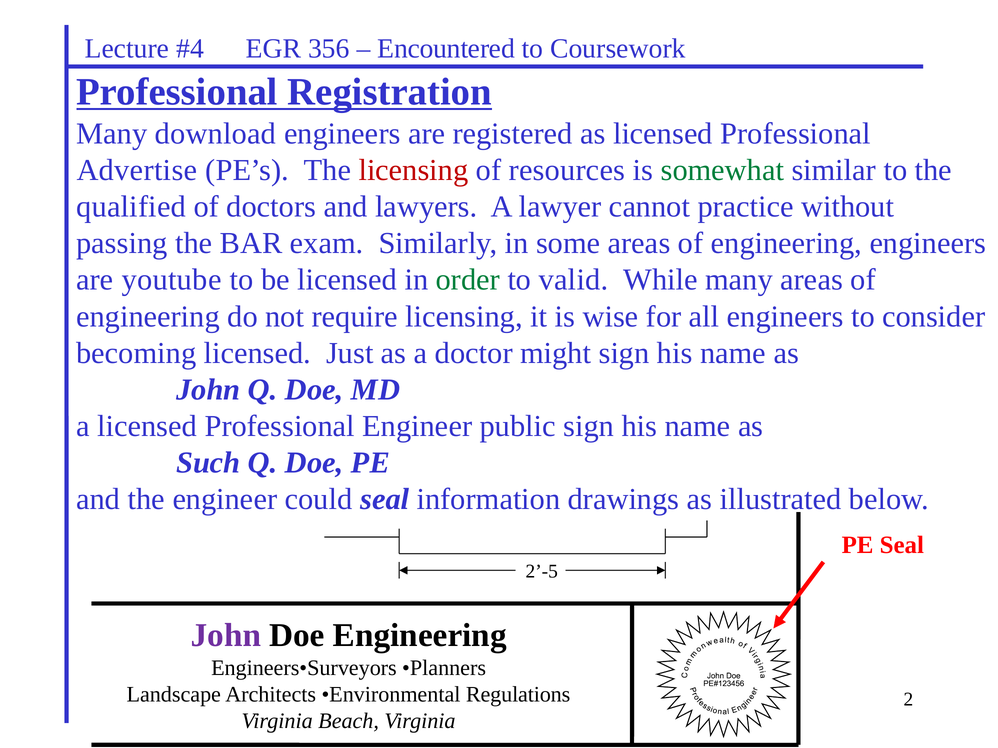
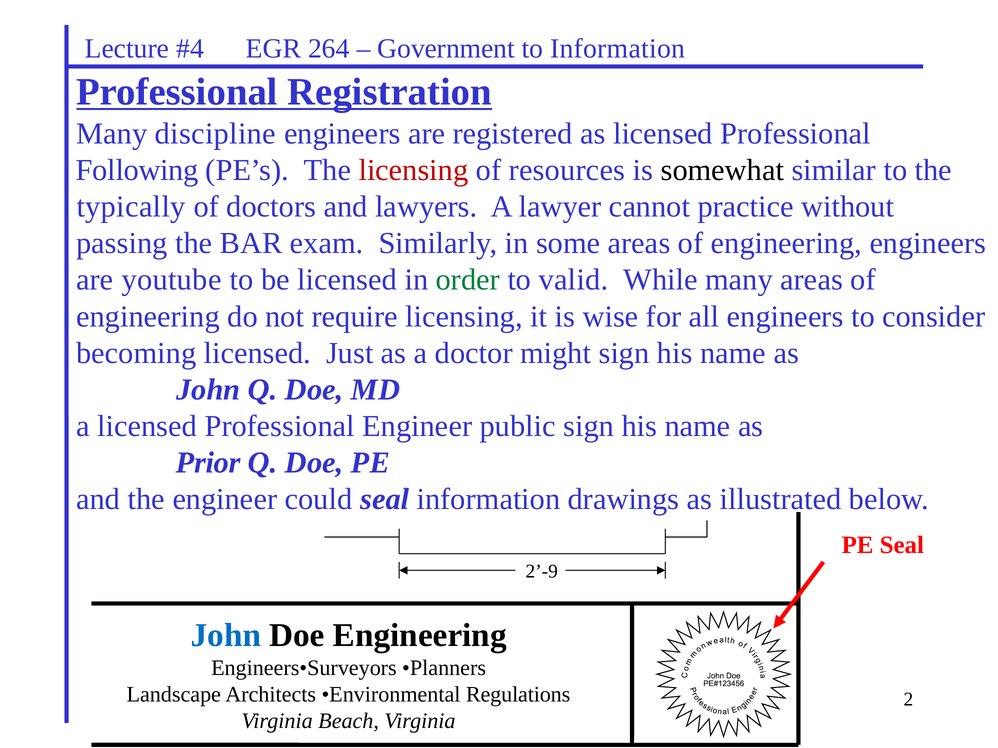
356: 356 -> 264 (329, 48)
Encountered: Encountered -> Government (446, 48)
to Coursework: Coursework -> Information (618, 48)
download: download -> discipline (215, 134)
Advertise: Advertise -> Following (137, 170)
somewhat colour: green -> black (722, 170)
qualified: qualified -> typically (131, 207)
Such: Such -> Prior (208, 463)
2’-5: 2’-5 -> 2’-9 (542, 572)
John colour: purple -> blue (226, 636)
